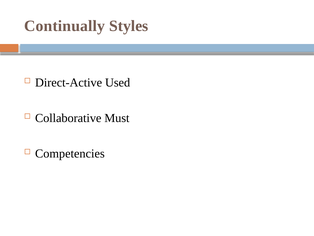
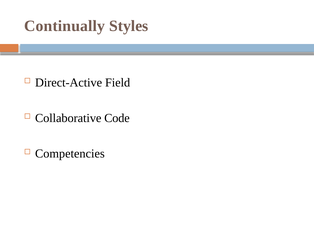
Used: Used -> Field (118, 82)
Must: Must -> Code (117, 118)
